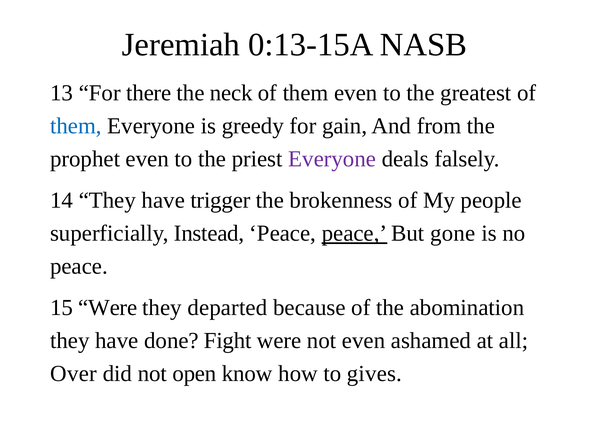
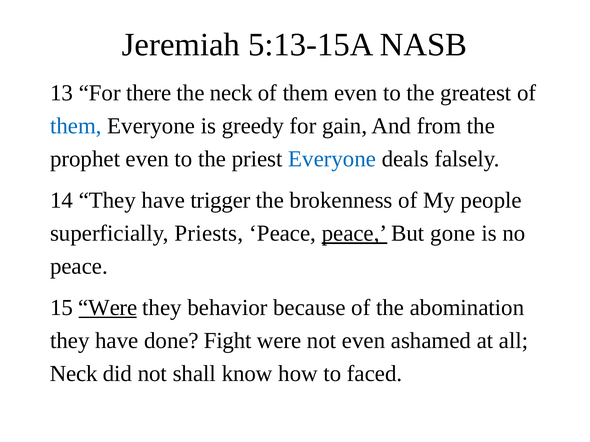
0:13-15A: 0:13-15A -> 5:13-15A (311, 45)
Everyone colour: purple -> blue (332, 159)
Instead: Instead -> Priests (209, 234)
Were underline: none -> present (108, 308)
departed: departed -> behavior (227, 308)
Over: Over -> Neck (74, 374)
open: open -> shall (194, 374)
gives: gives -> faced (375, 374)
